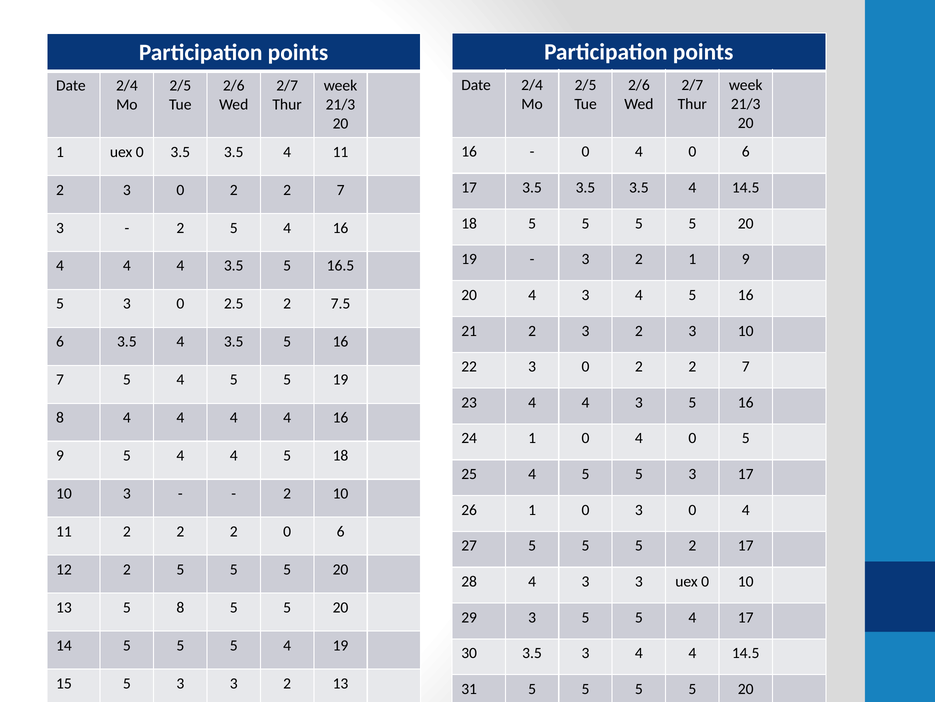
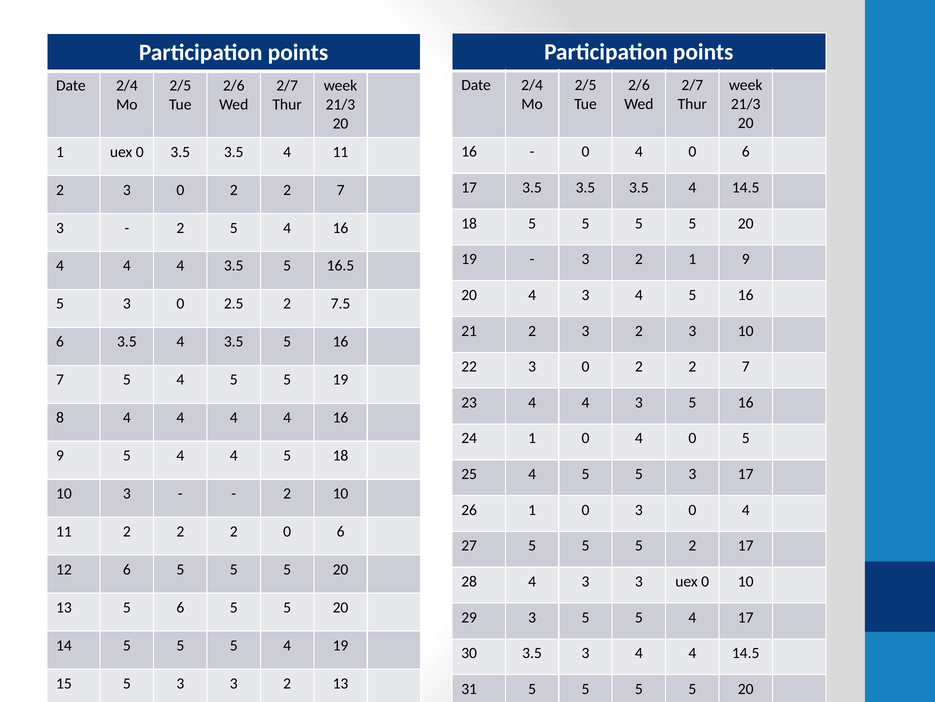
12 2: 2 -> 6 (127, 569)
5 8: 8 -> 6 (180, 607)
